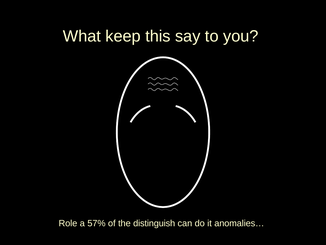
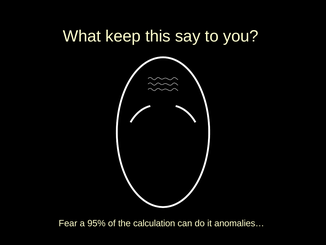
Role: Role -> Fear (68, 223)
57%: 57% -> 95% (96, 223)
distinguish: distinguish -> calculation (154, 223)
